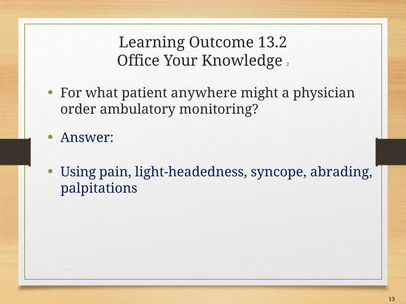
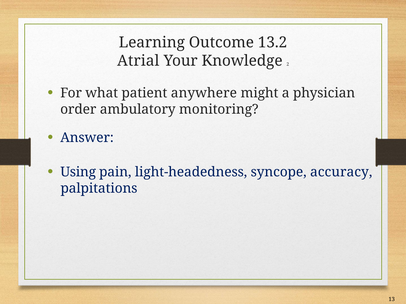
Office: Office -> Atrial (138, 61)
abrading: abrading -> accuracy (341, 172)
